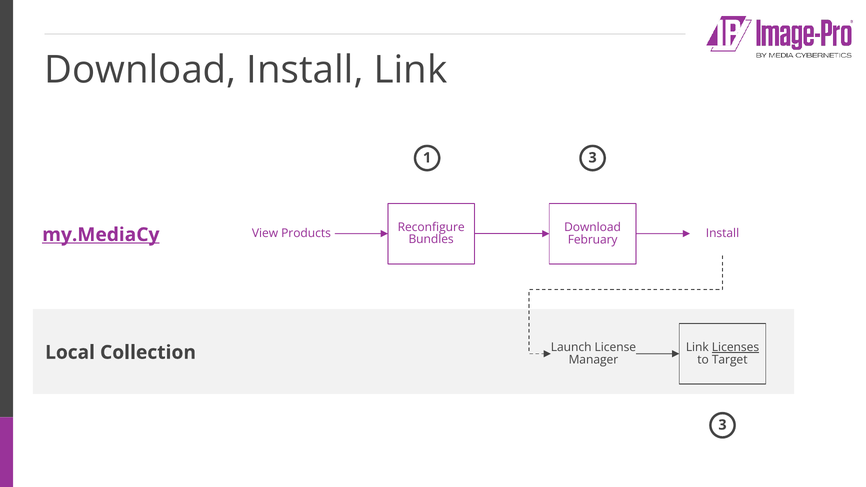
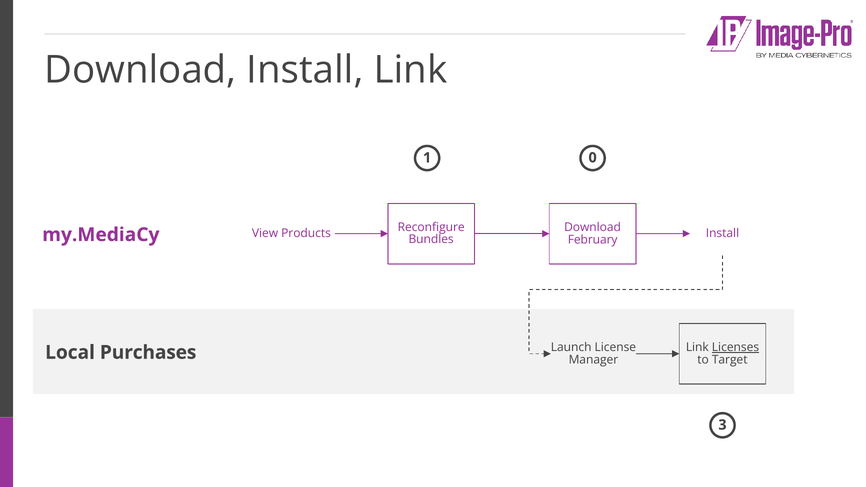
1 3: 3 -> 0 (593, 158)
my.MediaCy underline: present -> none (101, 235)
Collection: Collection -> Purchases (148, 353)
